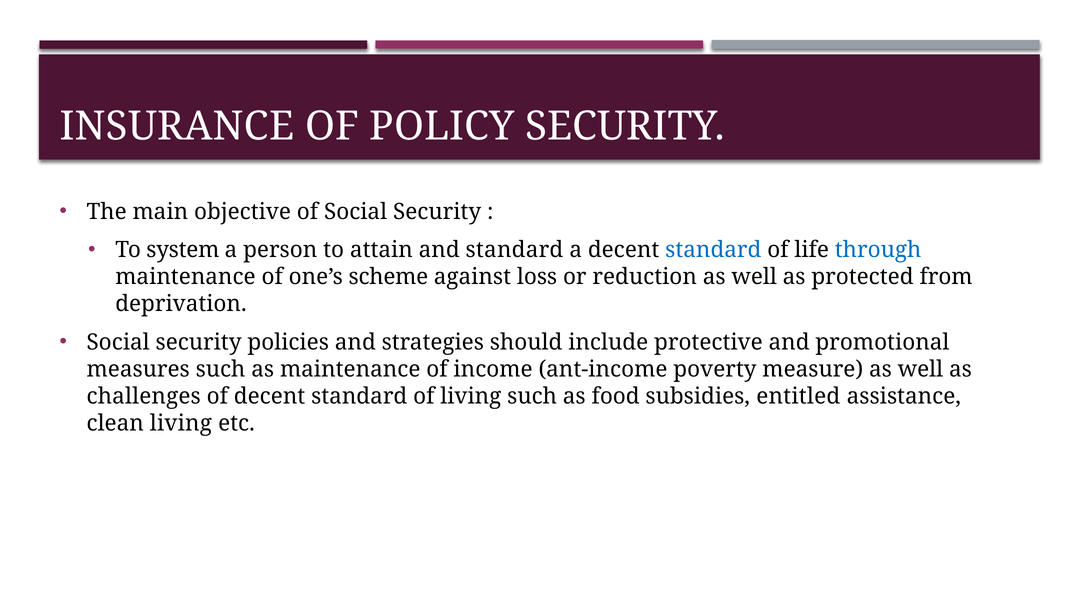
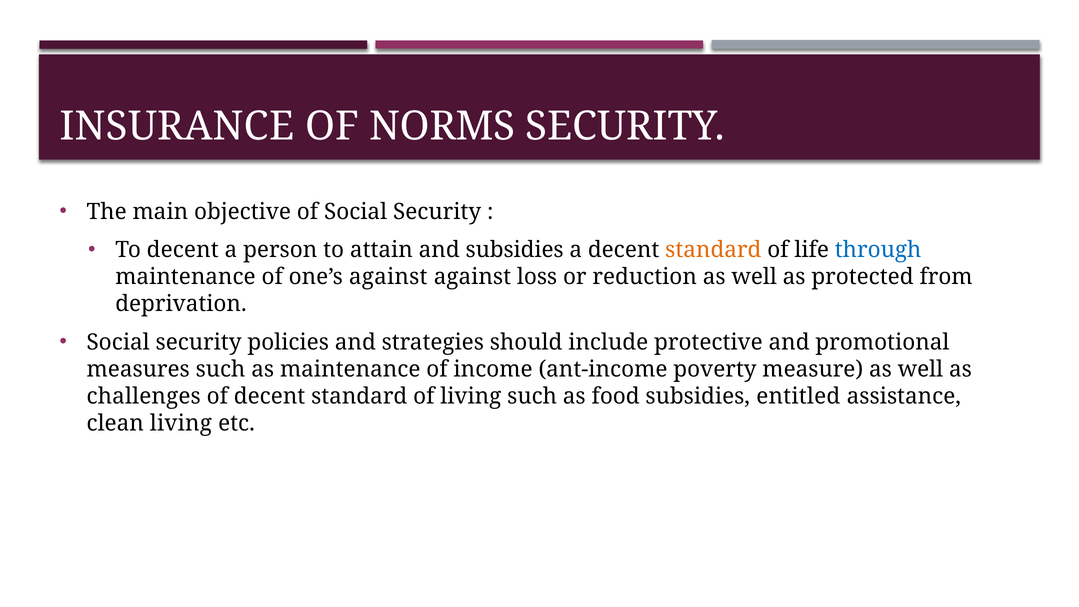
POLICY: POLICY -> NORMS (442, 126)
To system: system -> decent (183, 250)
and standard: standard -> subsidies (515, 250)
standard colour: blue -> orange (713, 250)
one’s scheme: scheme -> against (388, 277)
